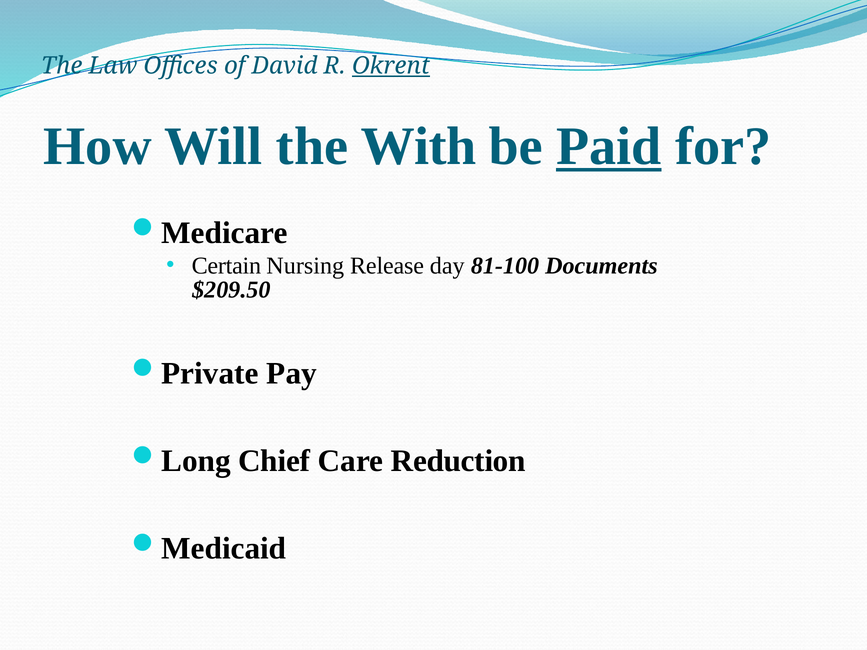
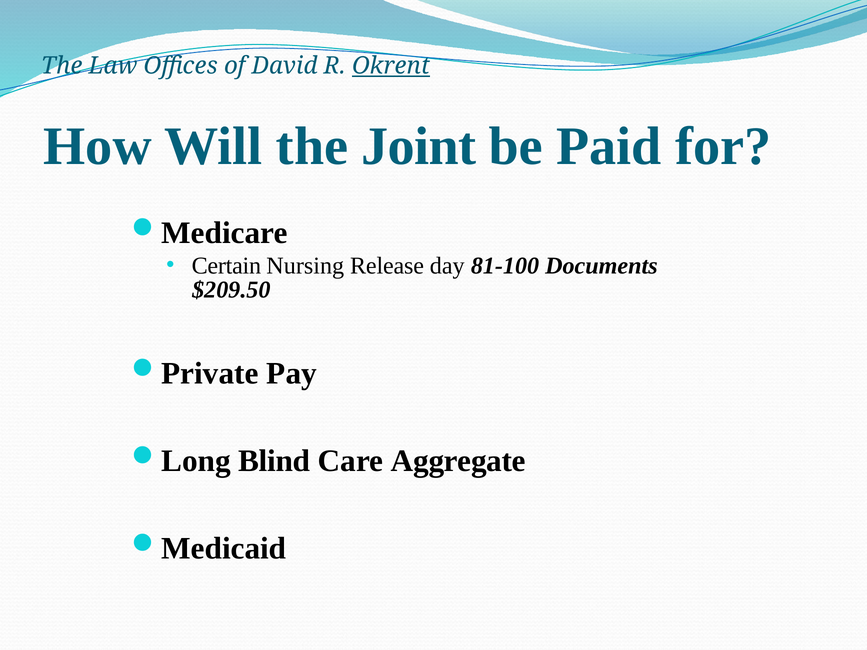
With: With -> Joint (419, 146)
Paid underline: present -> none (609, 146)
Chief: Chief -> Blind (274, 461)
Reduction: Reduction -> Aggregate (458, 461)
